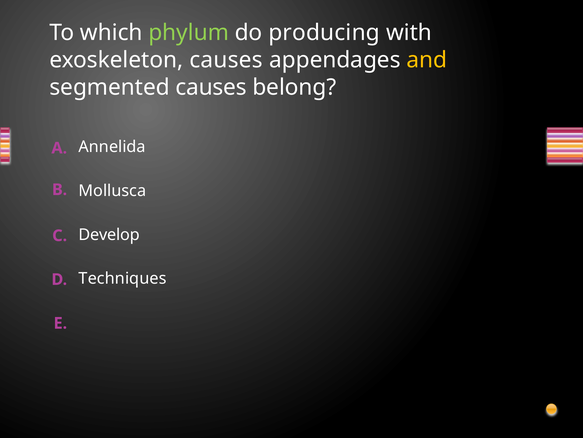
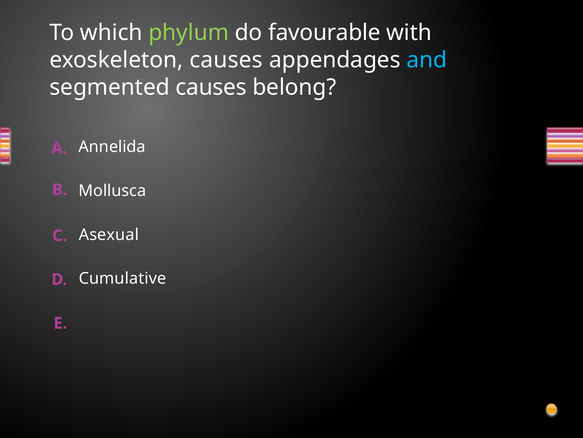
producing: producing -> favourable (324, 33)
and colour: yellow -> light blue (427, 60)
Develop: Develop -> Asexual (109, 234)
Techniques: Techniques -> Cumulative (123, 278)
